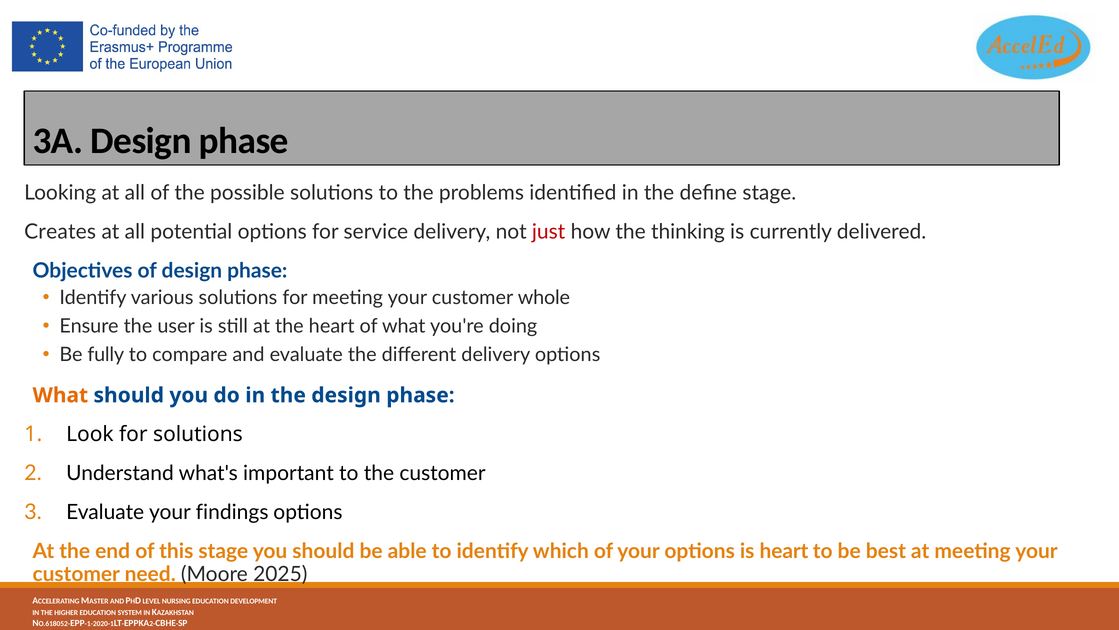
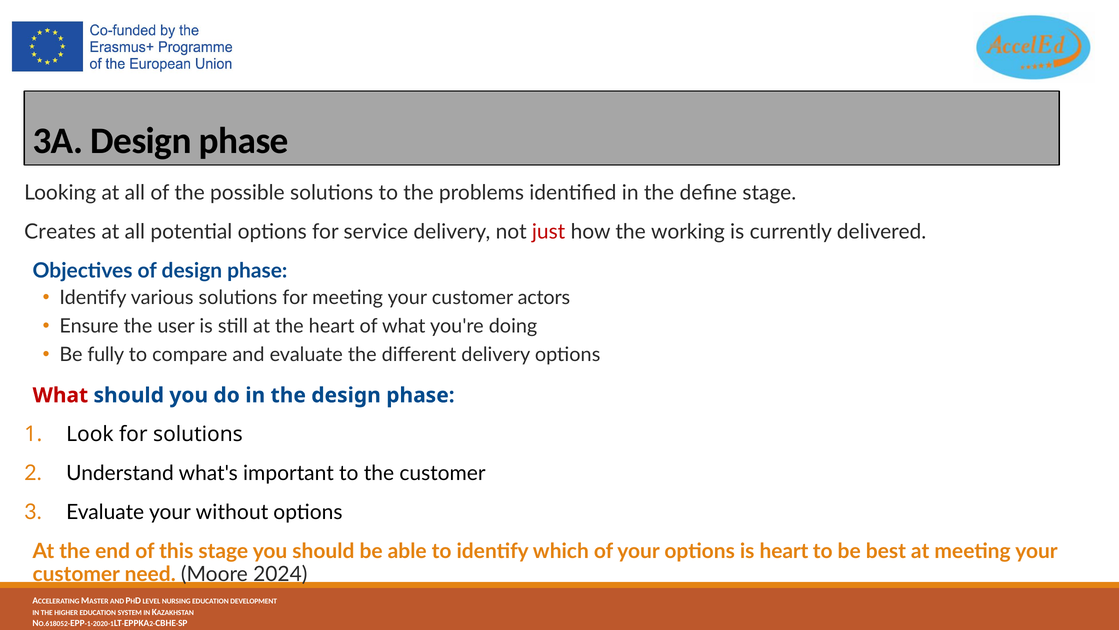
thinking: thinking -> working (688, 232)
whole: whole -> actors (544, 298)
What colour: orange -> red (60, 395)
findings: findings -> without (232, 512)
2025: 2025 -> 2024 (280, 574)
